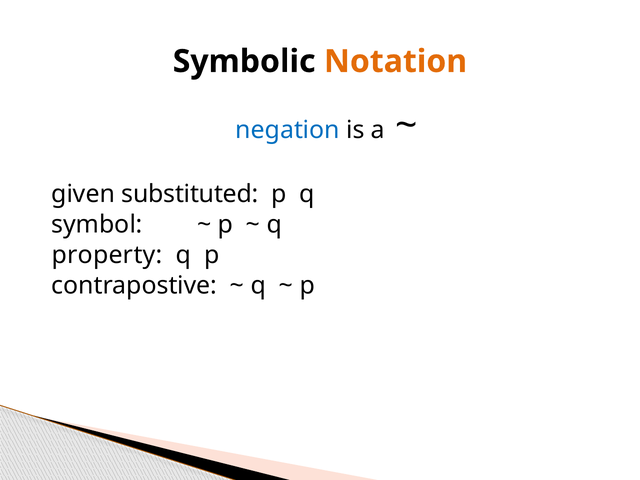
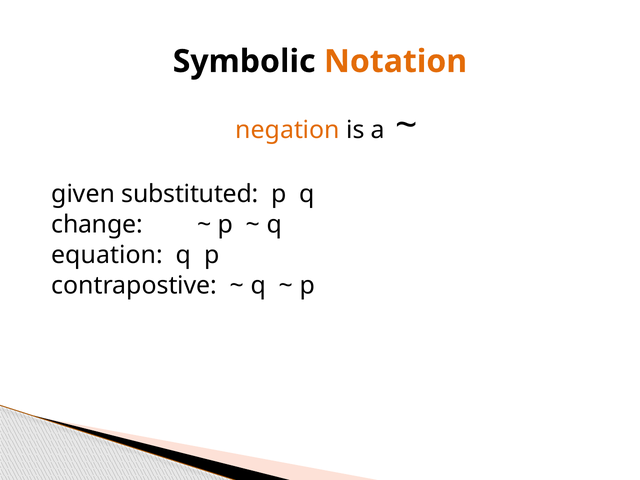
negation colour: blue -> orange (288, 130)
symbol: symbol -> change (97, 224)
property: property -> equation (107, 255)
